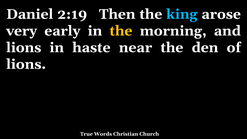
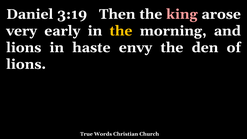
2:19: 2:19 -> 3:19 (72, 14)
king colour: light blue -> pink (182, 14)
near: near -> envy (135, 48)
